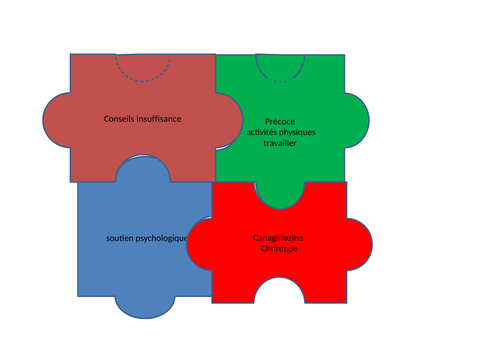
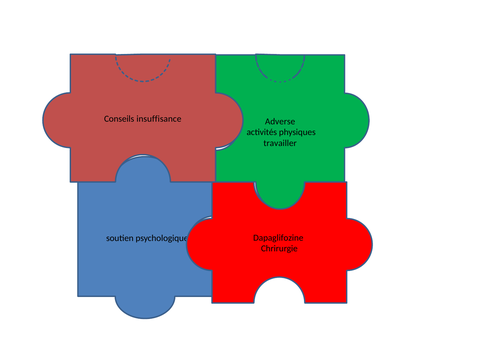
Précoce: Précoce -> Adverse (280, 122)
Canaglifozine: Canaglifozine -> Dapaglifozine (278, 238)
